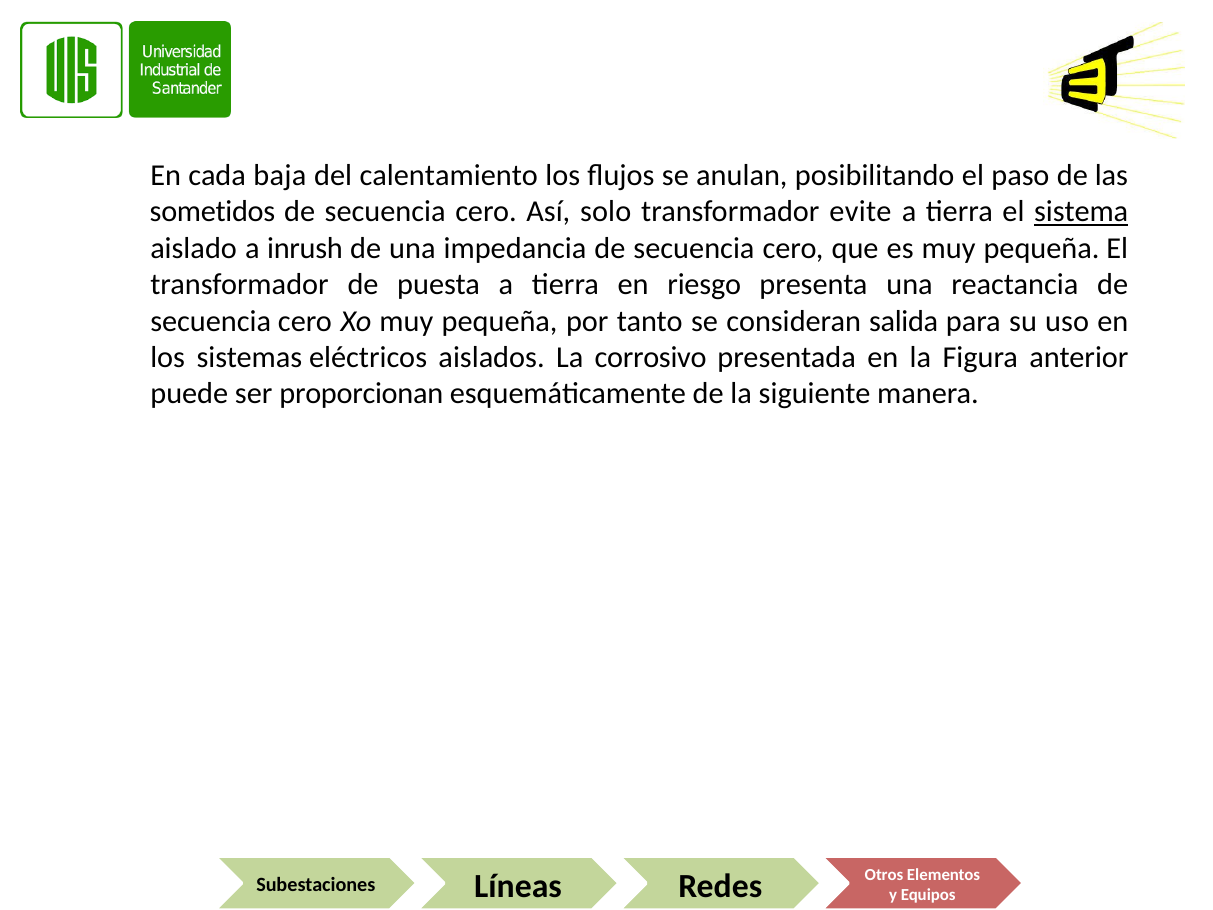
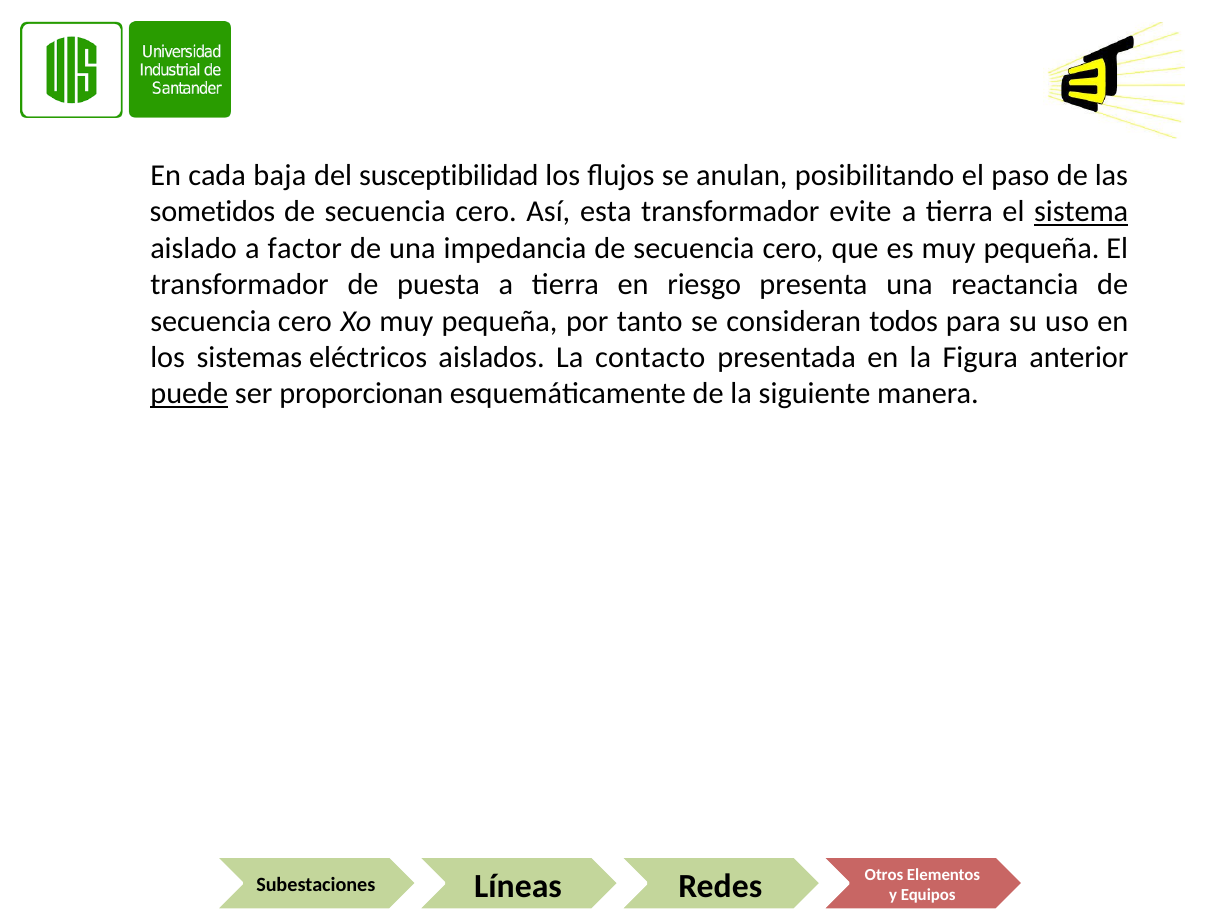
calentamiento: calentamiento -> susceptibilidad (449, 175)
solo: solo -> esta (606, 212)
inrush: inrush -> factor (305, 248)
salida: salida -> todos (904, 321)
corrosivo: corrosivo -> contacto (650, 357)
puede underline: none -> present (189, 394)
